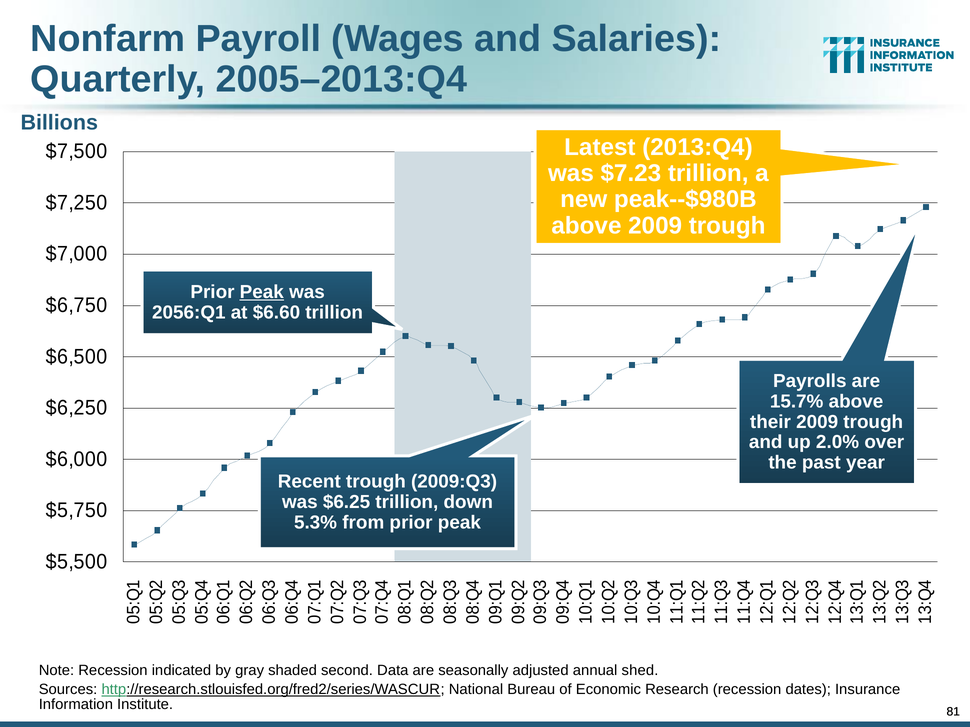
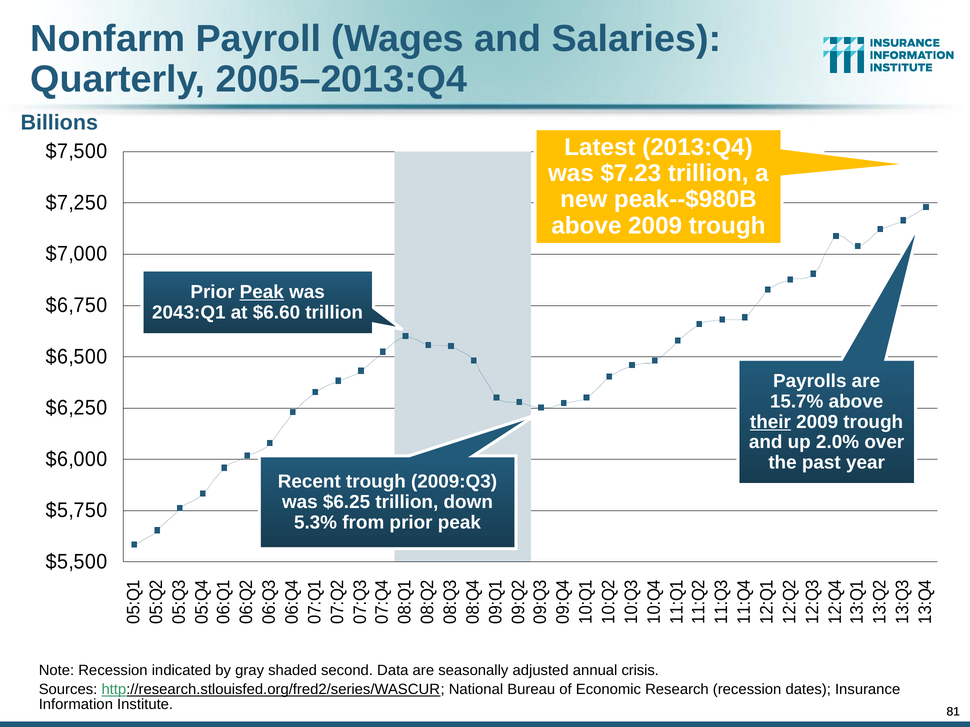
2056:Q1: 2056:Q1 -> 2043:Q1 (189, 313)
their underline: none -> present (770, 422)
shed: shed -> crisis (640, 671)
